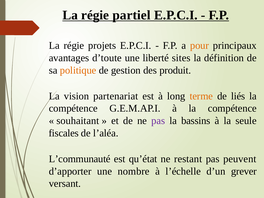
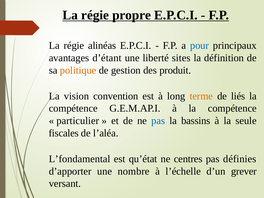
partiel: partiel -> propre (132, 15)
projets: projets -> alinéas (102, 46)
pour colour: orange -> blue (199, 46)
d’toute: d’toute -> d’étant (107, 58)
partenariat: partenariat -> convention (116, 96)
souhaitant: souhaitant -> particulier (78, 121)
pas colour: purple -> blue (158, 121)
L’communauté: L’communauté -> L’fondamental (80, 159)
restant: restant -> centres (188, 159)
peuvent: peuvent -> définies (240, 159)
